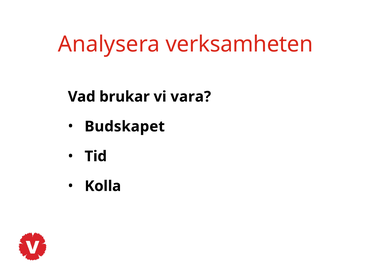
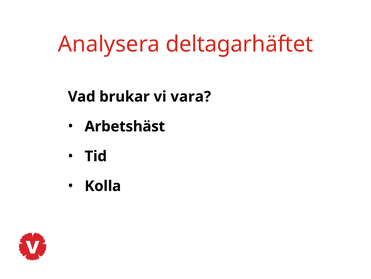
verksamheten: verksamheten -> deltagarhäftet (239, 44)
Budskapet: Budskapet -> Arbetshäst (125, 126)
